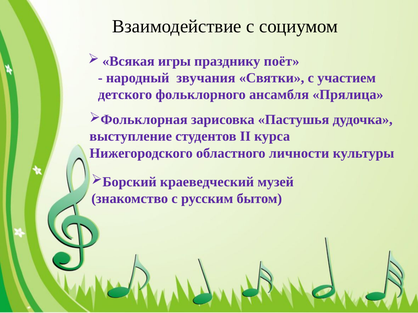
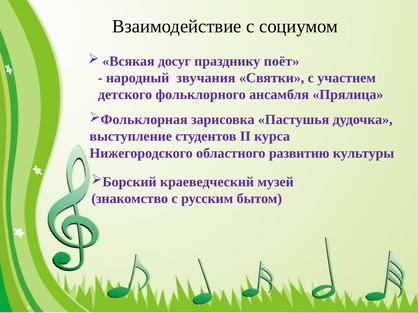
игры: игры -> досуг (174, 61)
личности: личности -> развитию (299, 153)
